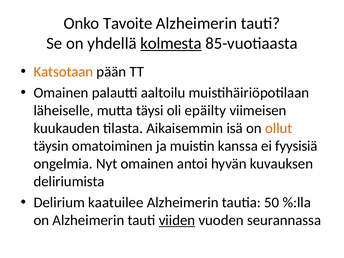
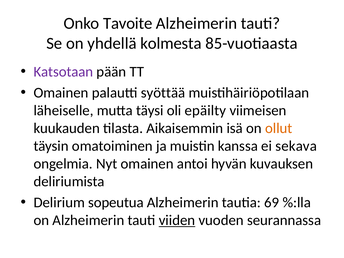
kolmesta underline: present -> none (171, 43)
Katsotaan colour: orange -> purple (63, 72)
aaltoilu: aaltoilu -> syöttää (163, 93)
fyysisiä: fyysisiä -> sekava (296, 146)
kaatuilee: kaatuilee -> sopeutua (116, 202)
50: 50 -> 69 (272, 202)
